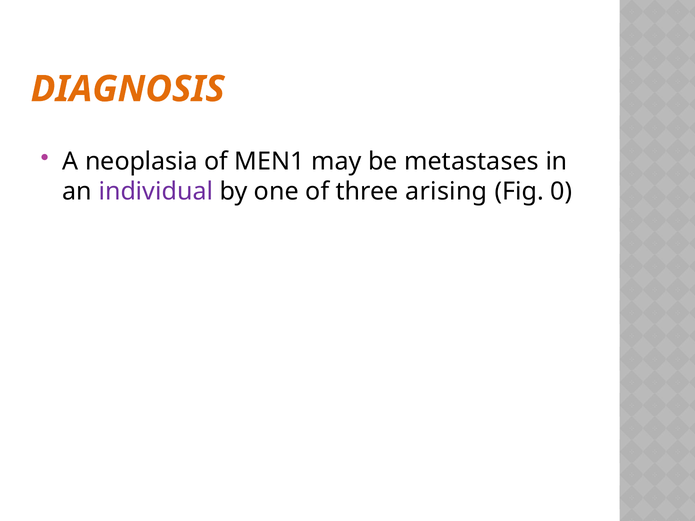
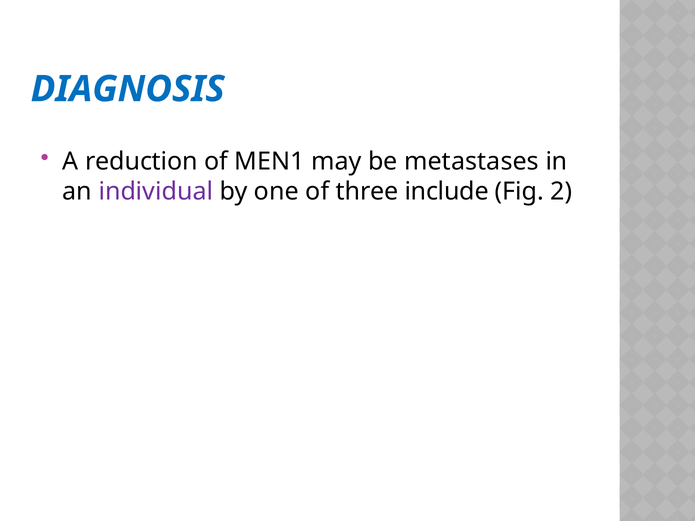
DIAGNOSIS colour: orange -> blue (128, 89)
neoplasia: neoplasia -> reduction (141, 161)
arising: arising -> include (447, 191)
0: 0 -> 2 (561, 191)
